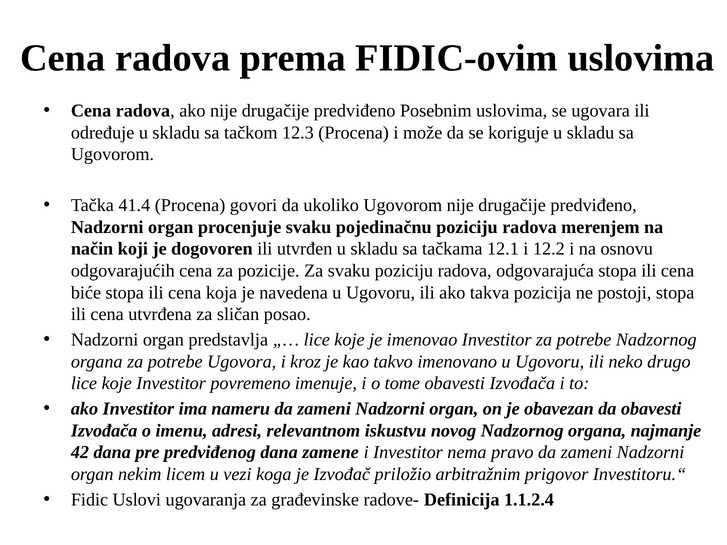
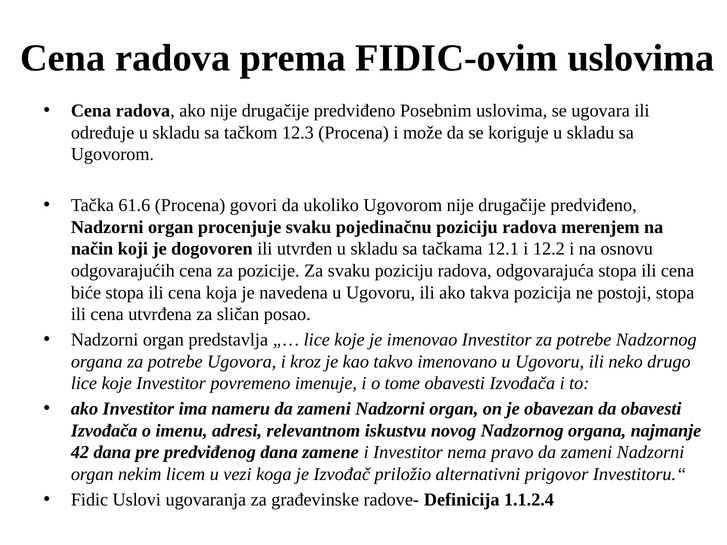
41.4: 41.4 -> 61.6 (134, 205)
arbitražnim: arbitražnim -> alternativni (478, 474)
